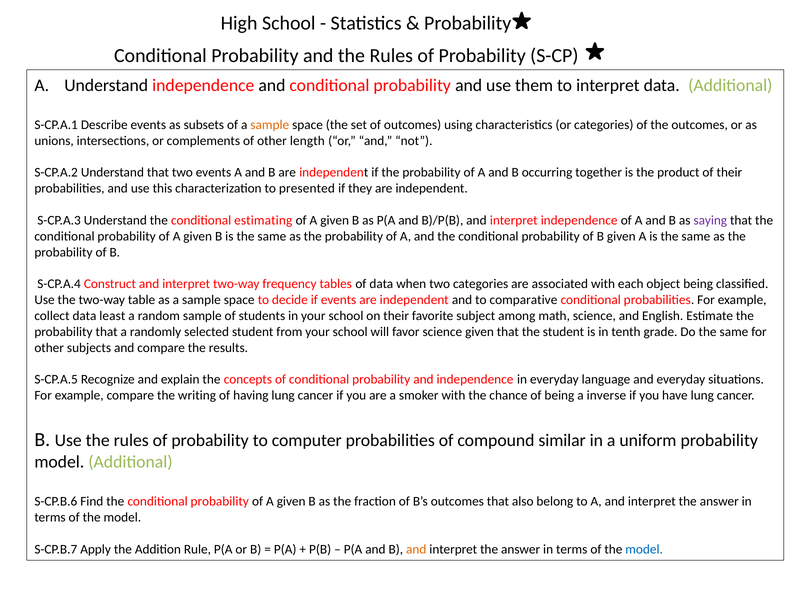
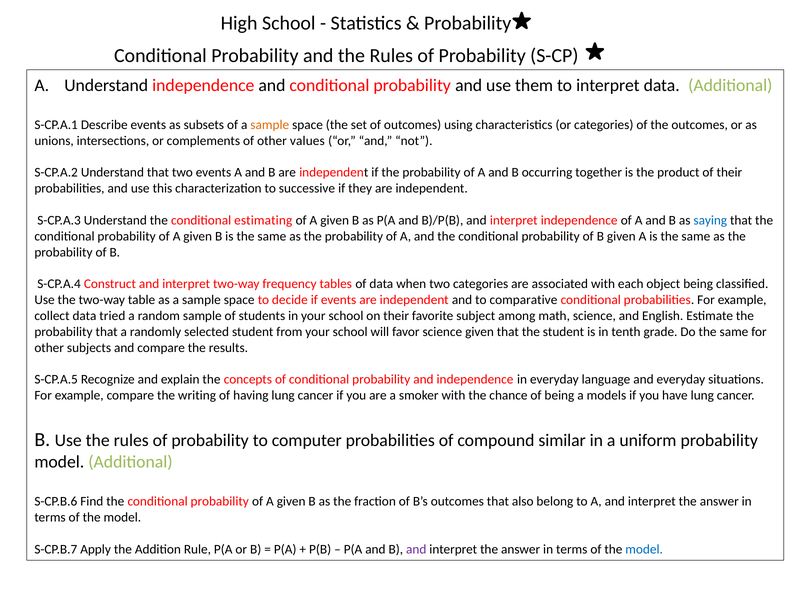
length: length -> values (307, 141)
presented: presented -> successive (307, 189)
saying colour: purple -> blue (710, 221)
least: least -> tried (112, 316)
inverse: inverse -> models (606, 396)
and colour: orange -> purple (416, 550)
